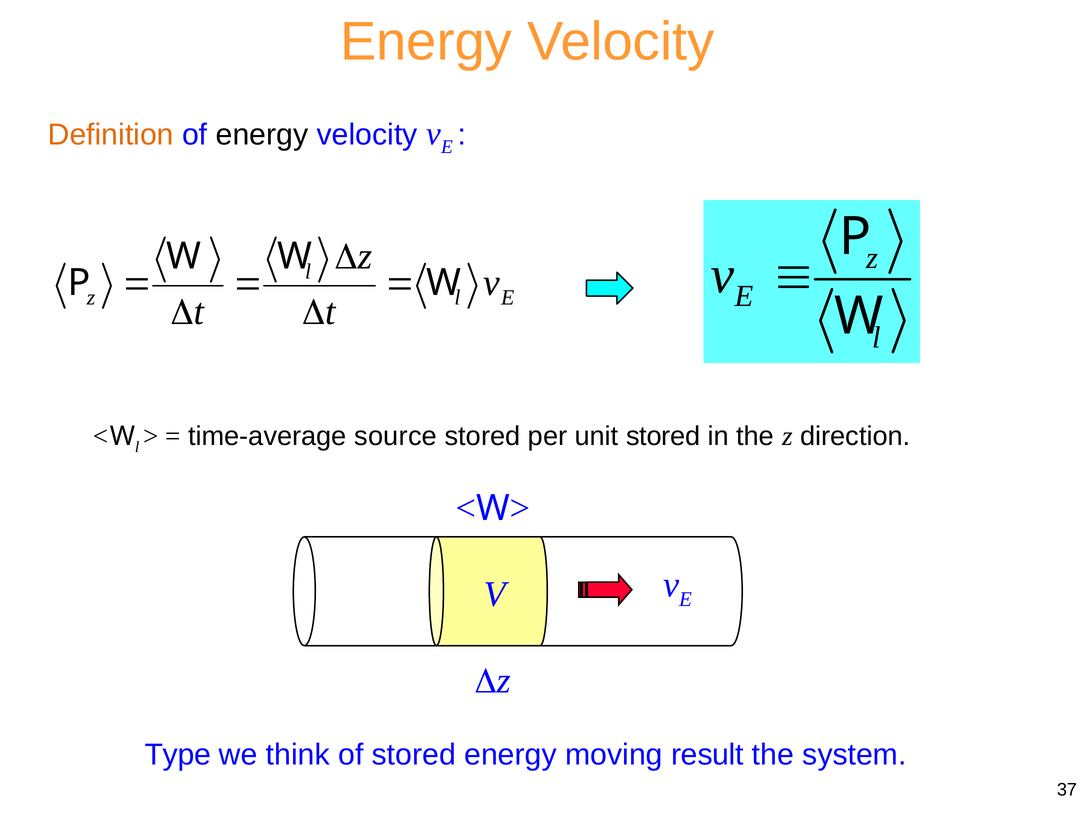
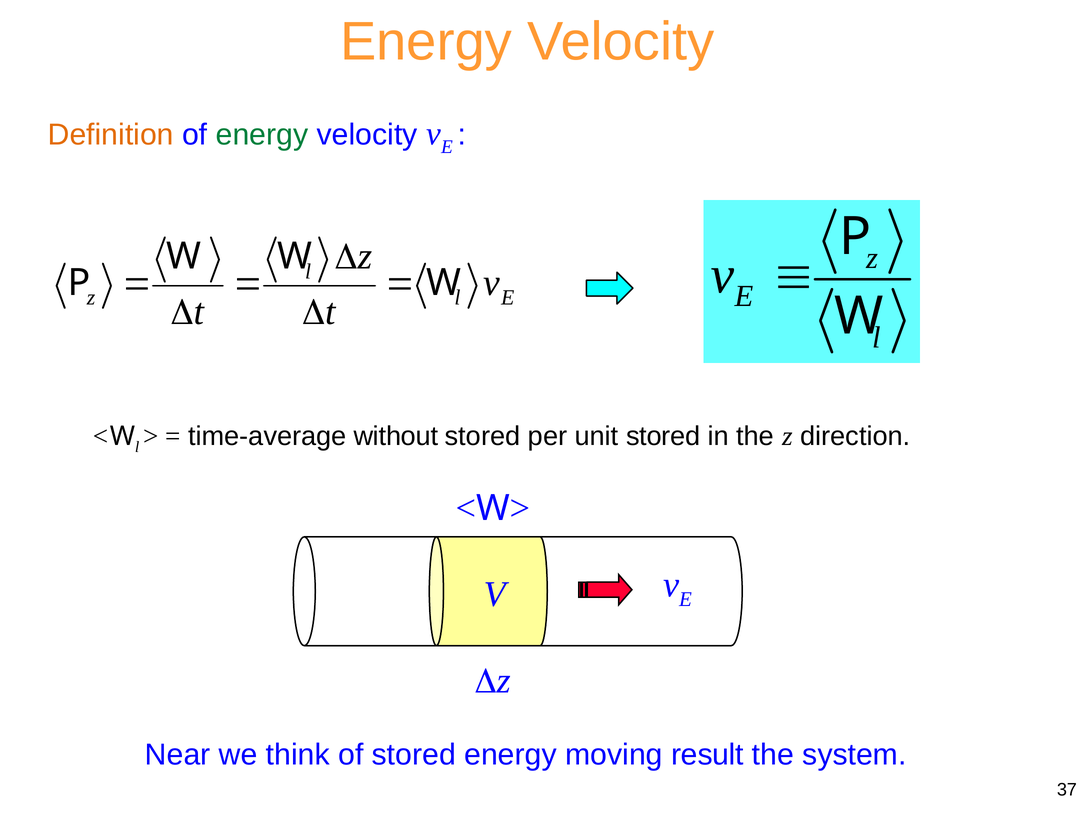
energy colour: black -> green (262, 135)
source: source -> without (396, 437)
Type: Type -> Near (178, 755)
